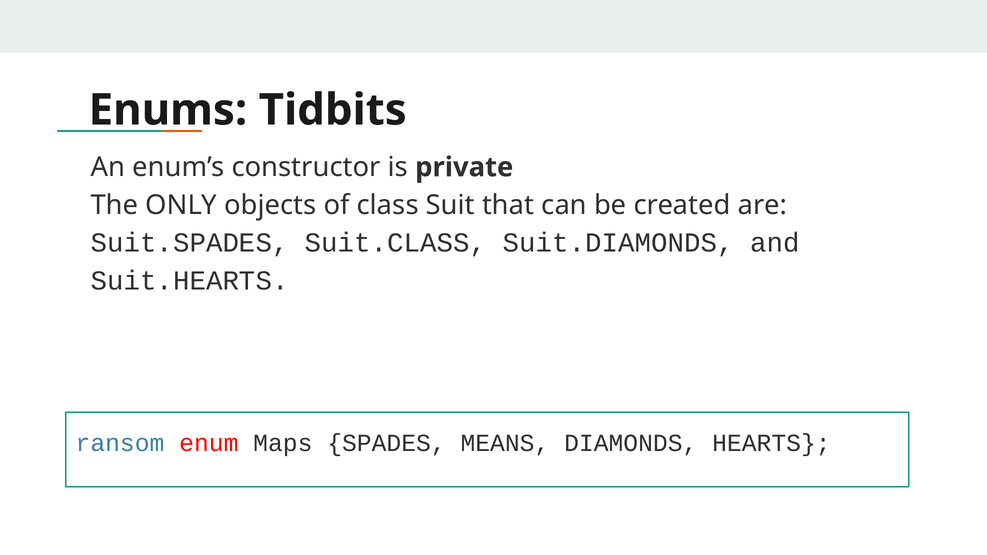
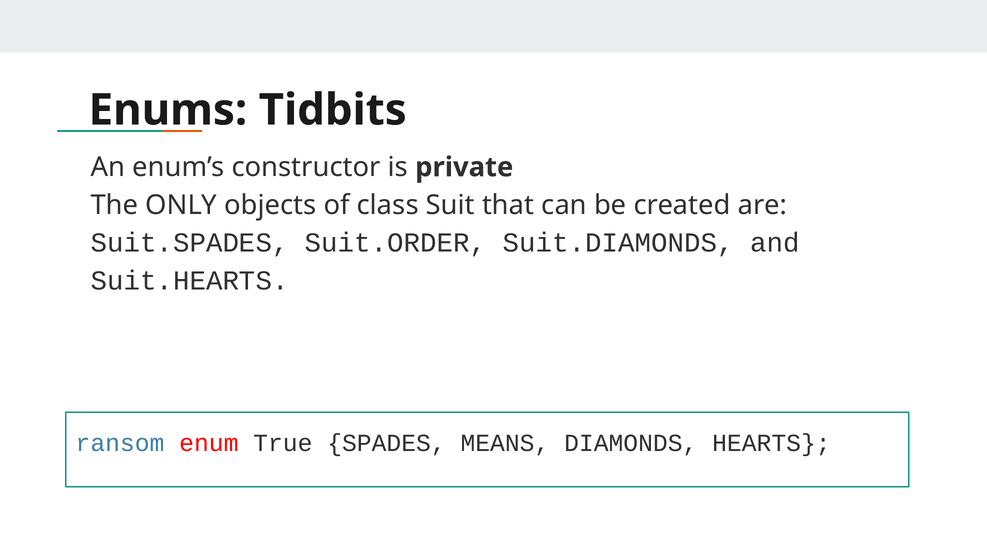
Suit.CLASS: Suit.CLASS -> Suit.ORDER (396, 243)
Maps: Maps -> True (283, 443)
